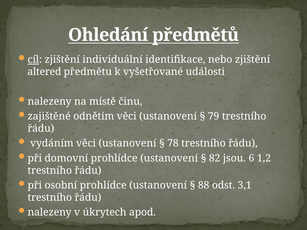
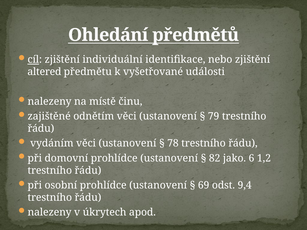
jsou: jsou -> jako (234, 158)
88: 88 -> 69 (204, 185)
3,1: 3,1 -> 9,4 (245, 185)
